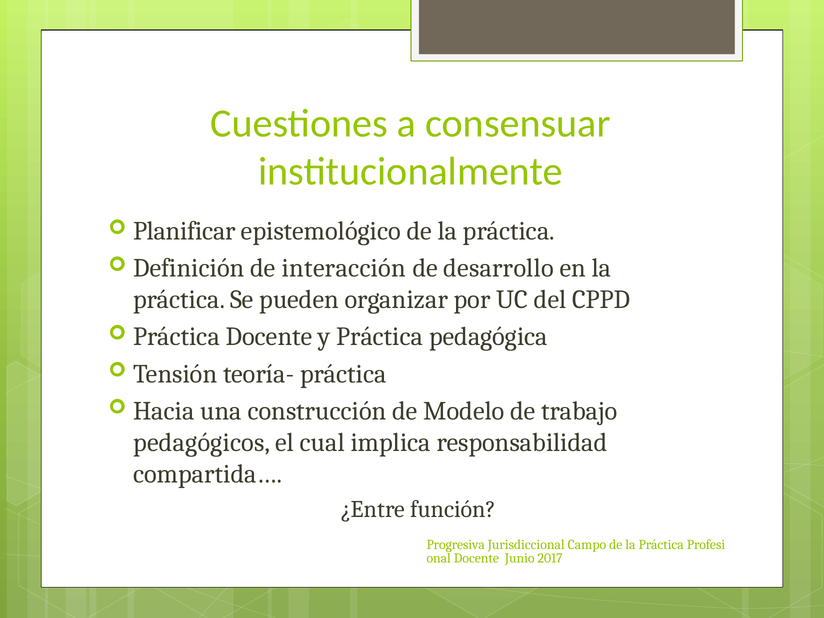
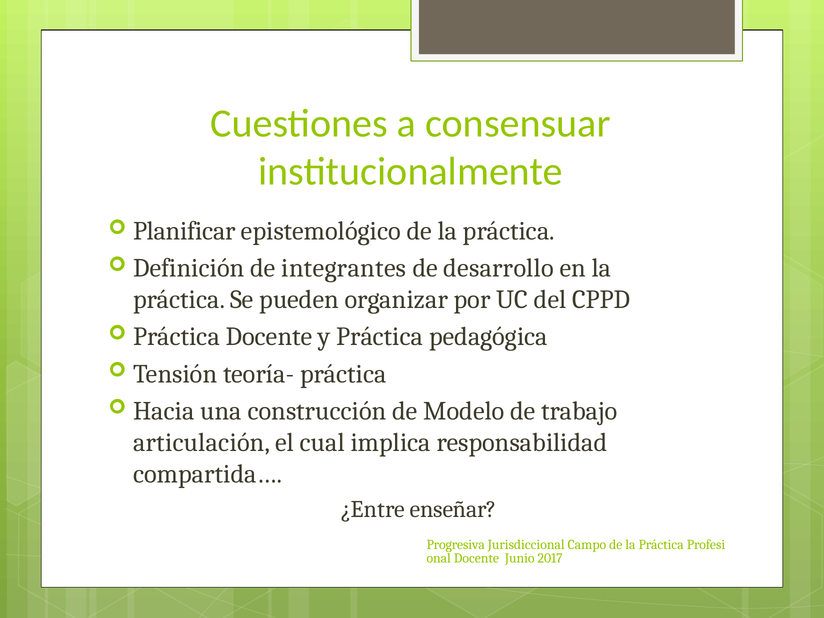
interacción: interacción -> integrantes (344, 268)
pedagógicos: pedagógicos -> articulación (202, 442)
función: función -> enseñar (453, 509)
